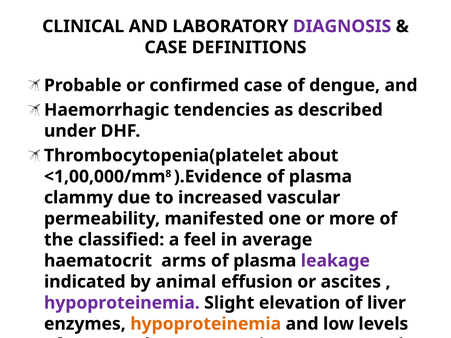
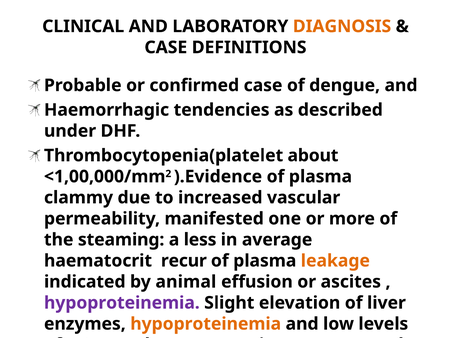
DIAGNOSIS colour: purple -> orange (342, 26)
8: 8 -> 2 (168, 174)
classified: classified -> steaming (121, 240)
feel: feel -> less (200, 240)
arms: arms -> recur (184, 261)
leakage colour: purple -> orange (335, 261)
